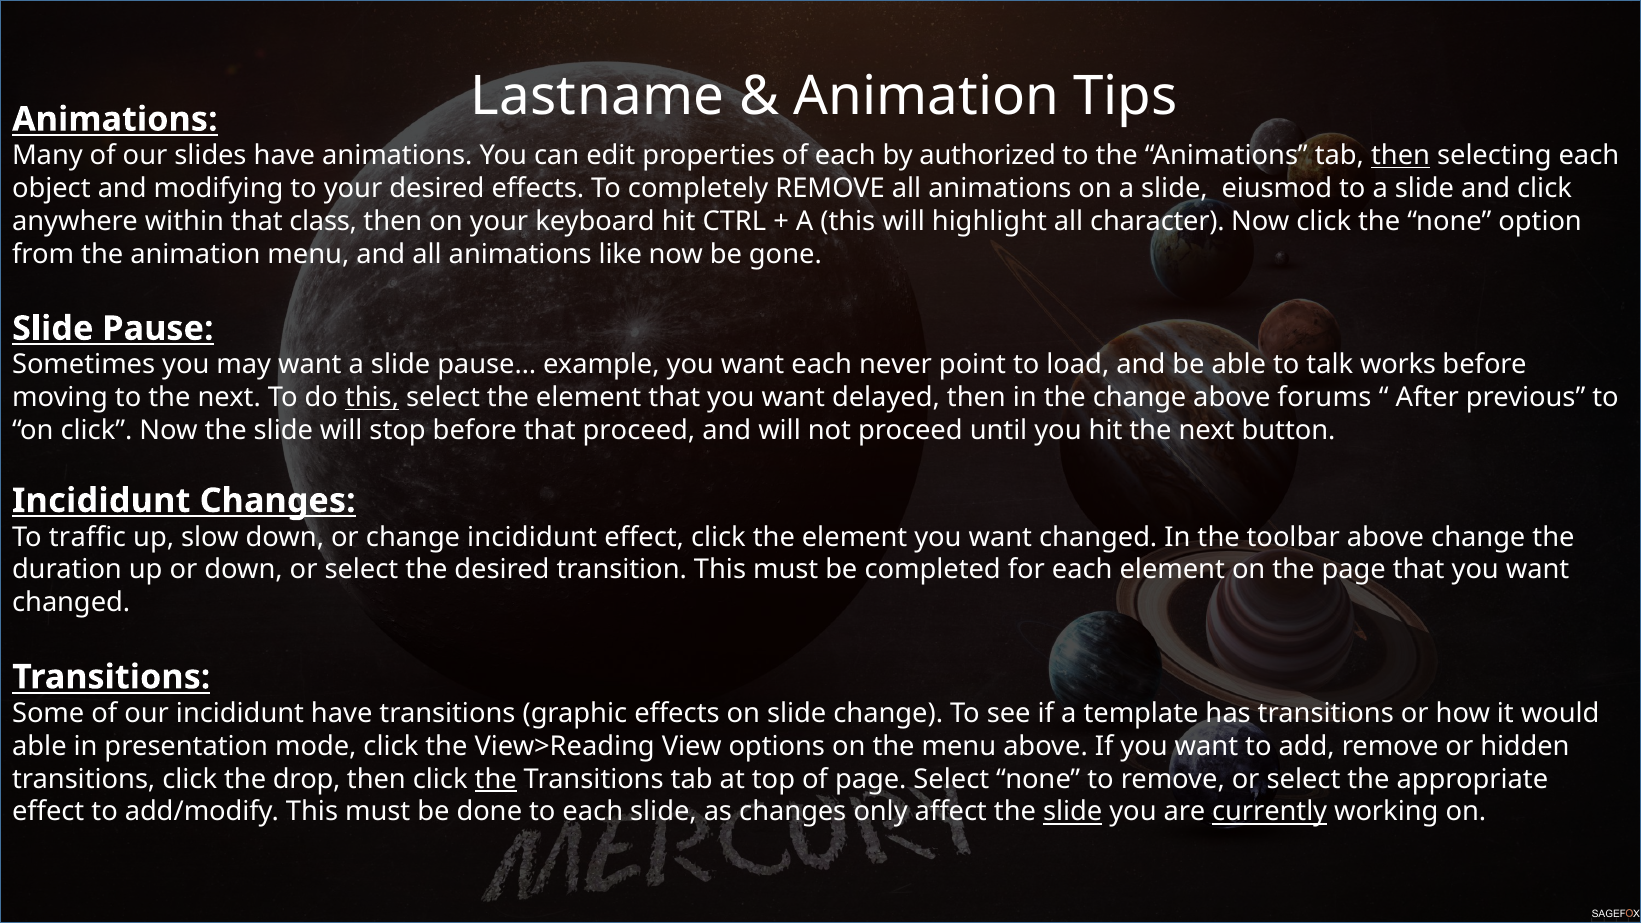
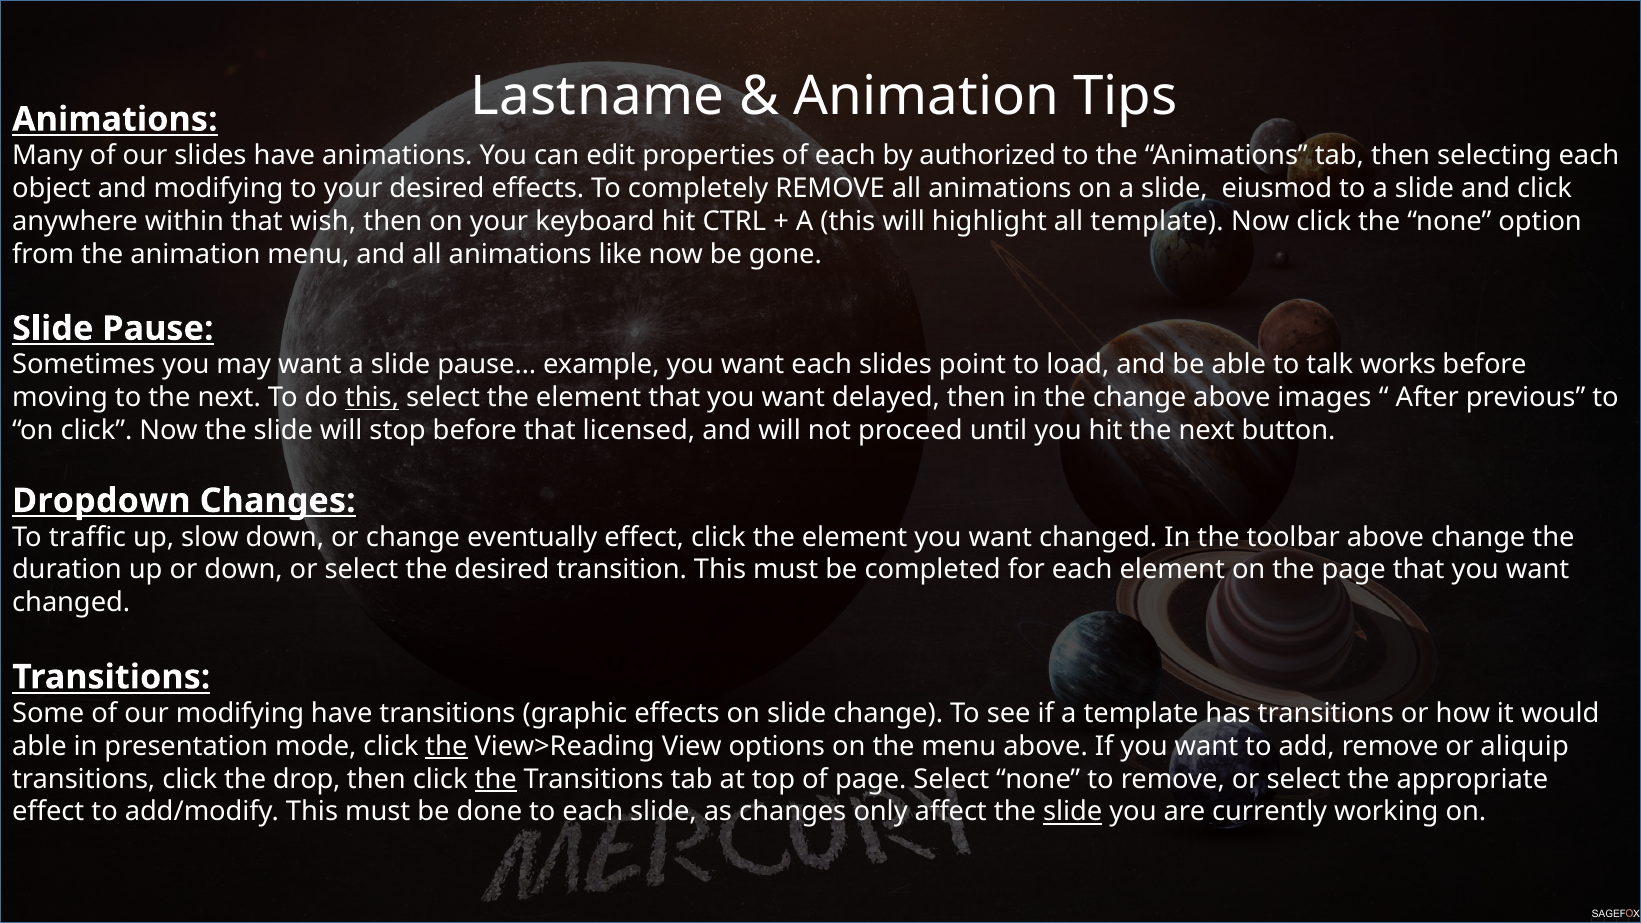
then underline: present -> none (1401, 156)
class: class -> wish (323, 221)
all character: character -> template (1157, 221)
each never: never -> slides (895, 365)
forums: forums -> images (1324, 398)
that proceed: proceed -> licensed (639, 431)
Incididunt: Incididunt -> Dropdown (101, 501)
change incididunt: incididunt -> eventually (532, 537)
our incididunt: incididunt -> modifying (240, 714)
the underline: none -> present (446, 746)
hidden: hidden -> aliquip (1525, 746)
currently underline: present -> none (1270, 812)
